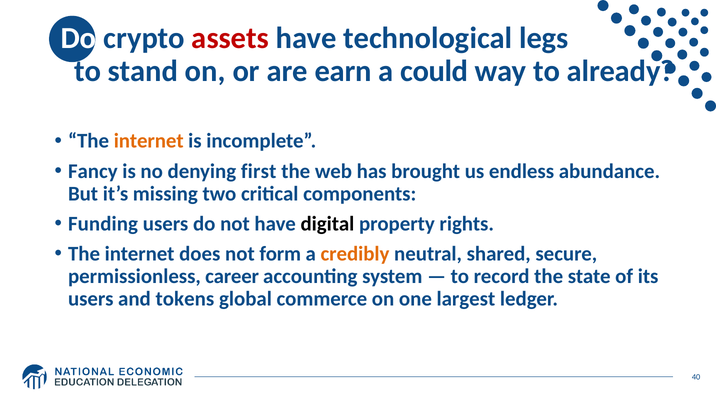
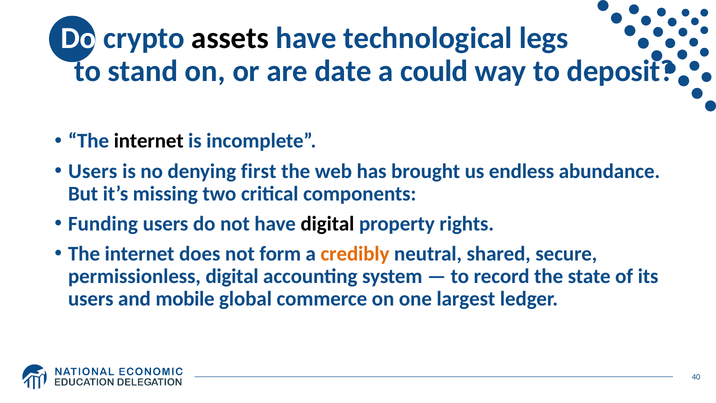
assets colour: red -> black (230, 38)
earn: earn -> date (343, 71)
already: already -> deposit (621, 71)
internet colour: orange -> black (149, 141)
Fancy: Fancy -> Users (93, 171)
permissionless career: career -> digital (232, 276)
tokens: tokens -> mobile (185, 299)
